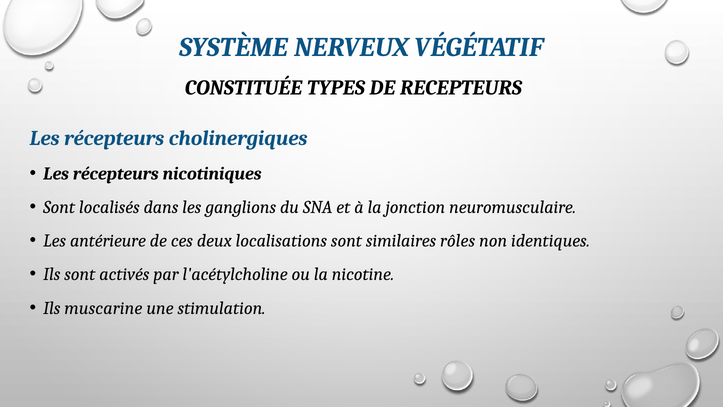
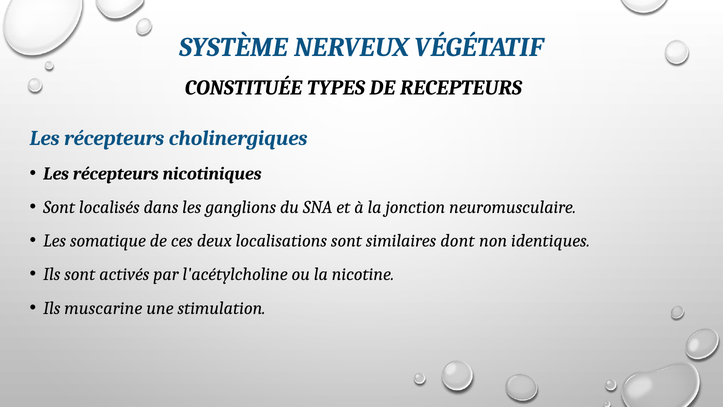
antérieure: antérieure -> somatique (108, 241)
rôles: rôles -> dont (458, 241)
